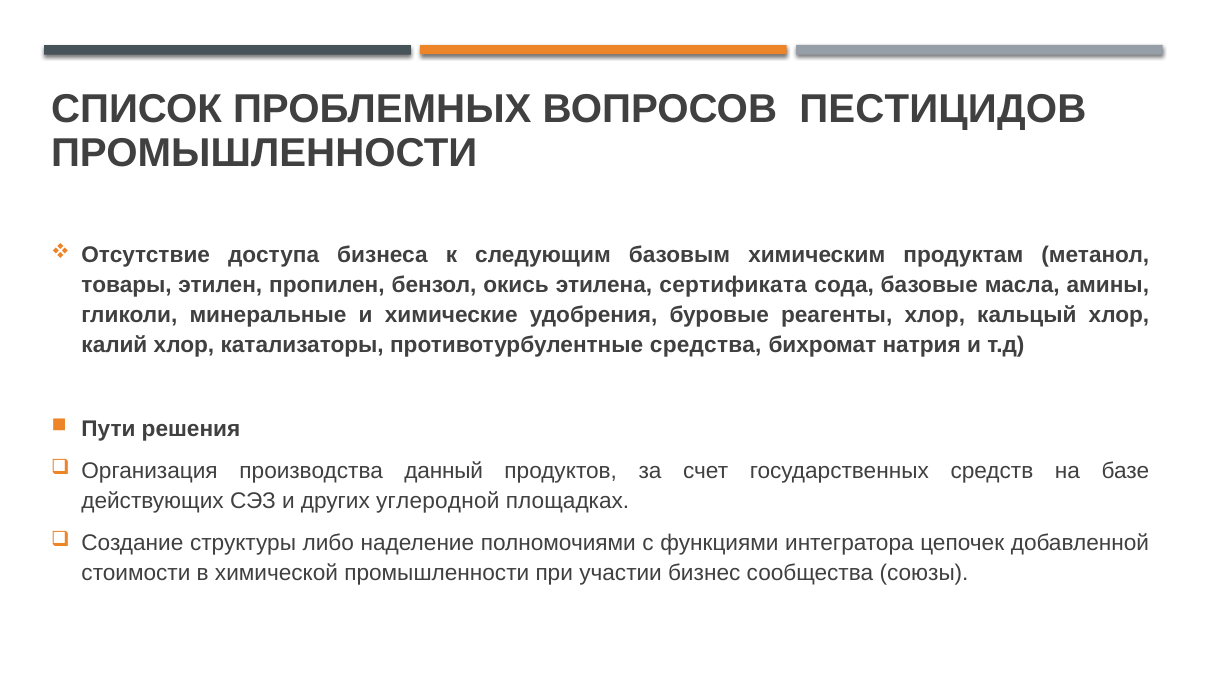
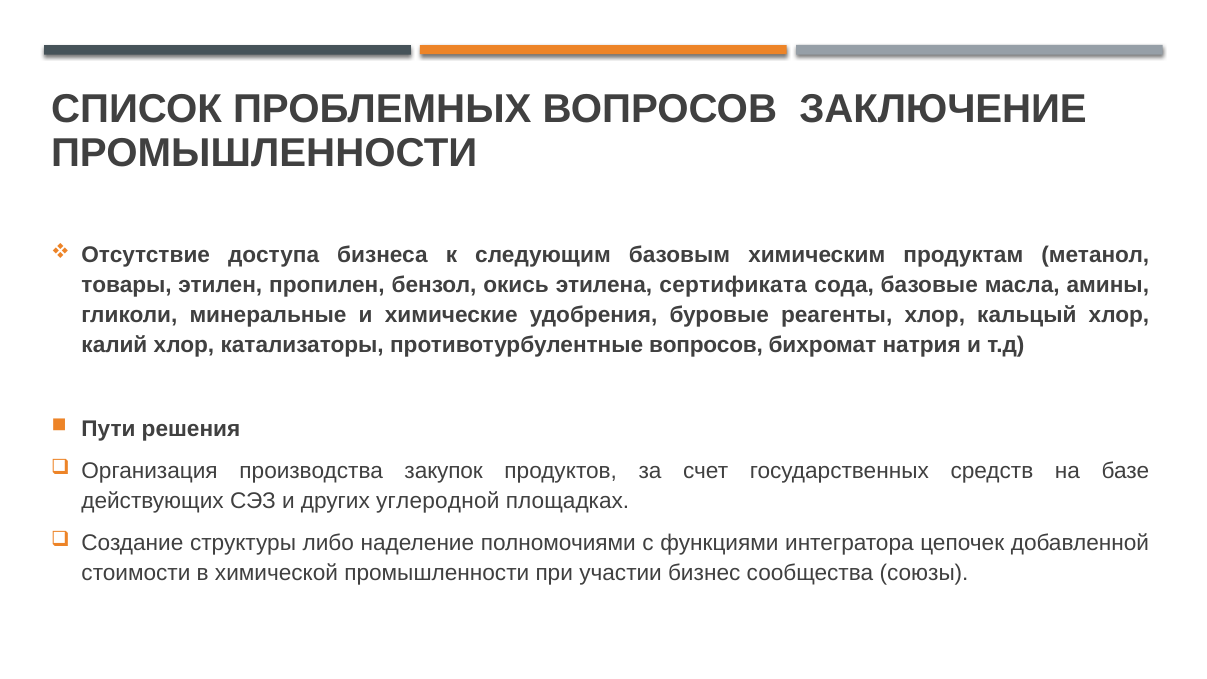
ПЕСТИЦИДОВ: ПЕСТИЦИДОВ -> ЗАКЛЮЧЕНИЕ (943, 110)
противотурбулентные средства: средства -> вопросов (706, 345)
данный: данный -> закупок (444, 471)
